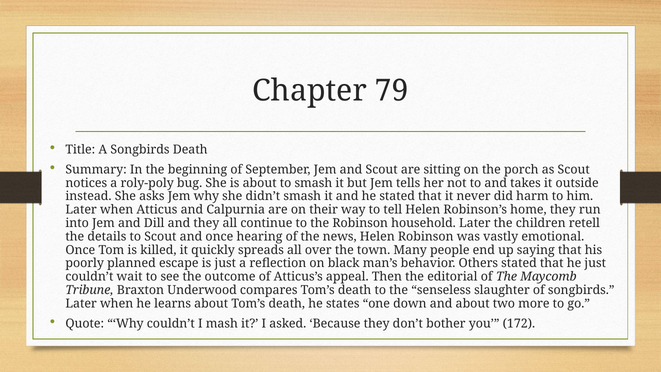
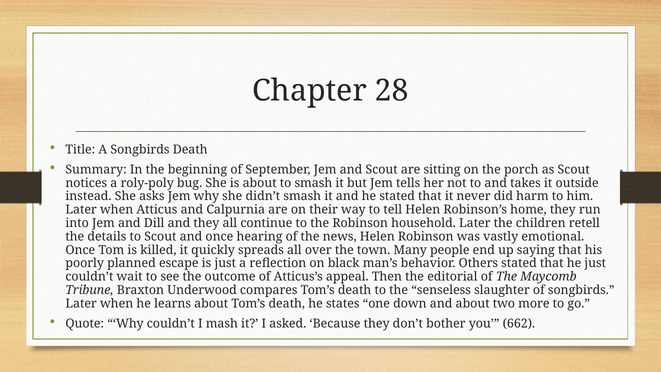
79: 79 -> 28 (392, 91)
172: 172 -> 662 (519, 323)
